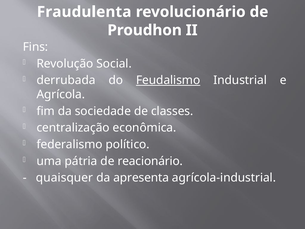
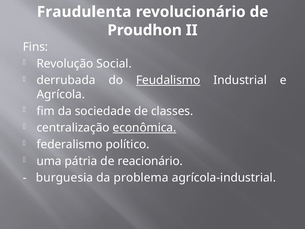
econômica underline: none -> present (144, 128)
quaisquer: quaisquer -> burguesia (65, 178)
apresenta: apresenta -> problema (141, 178)
